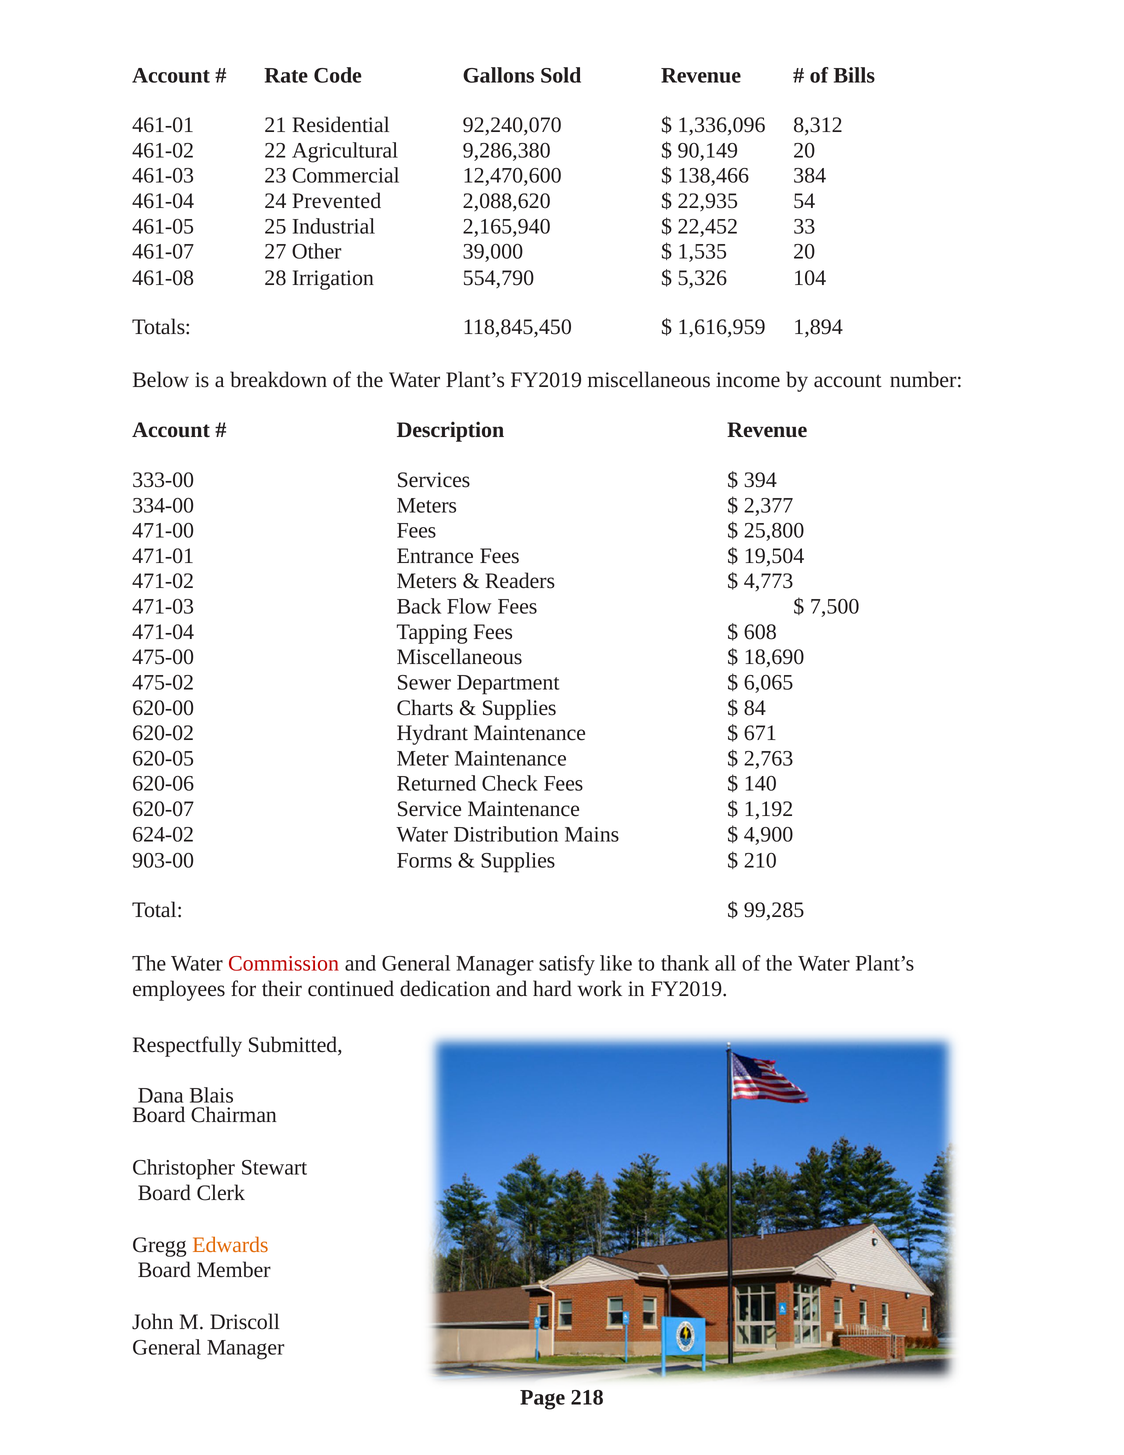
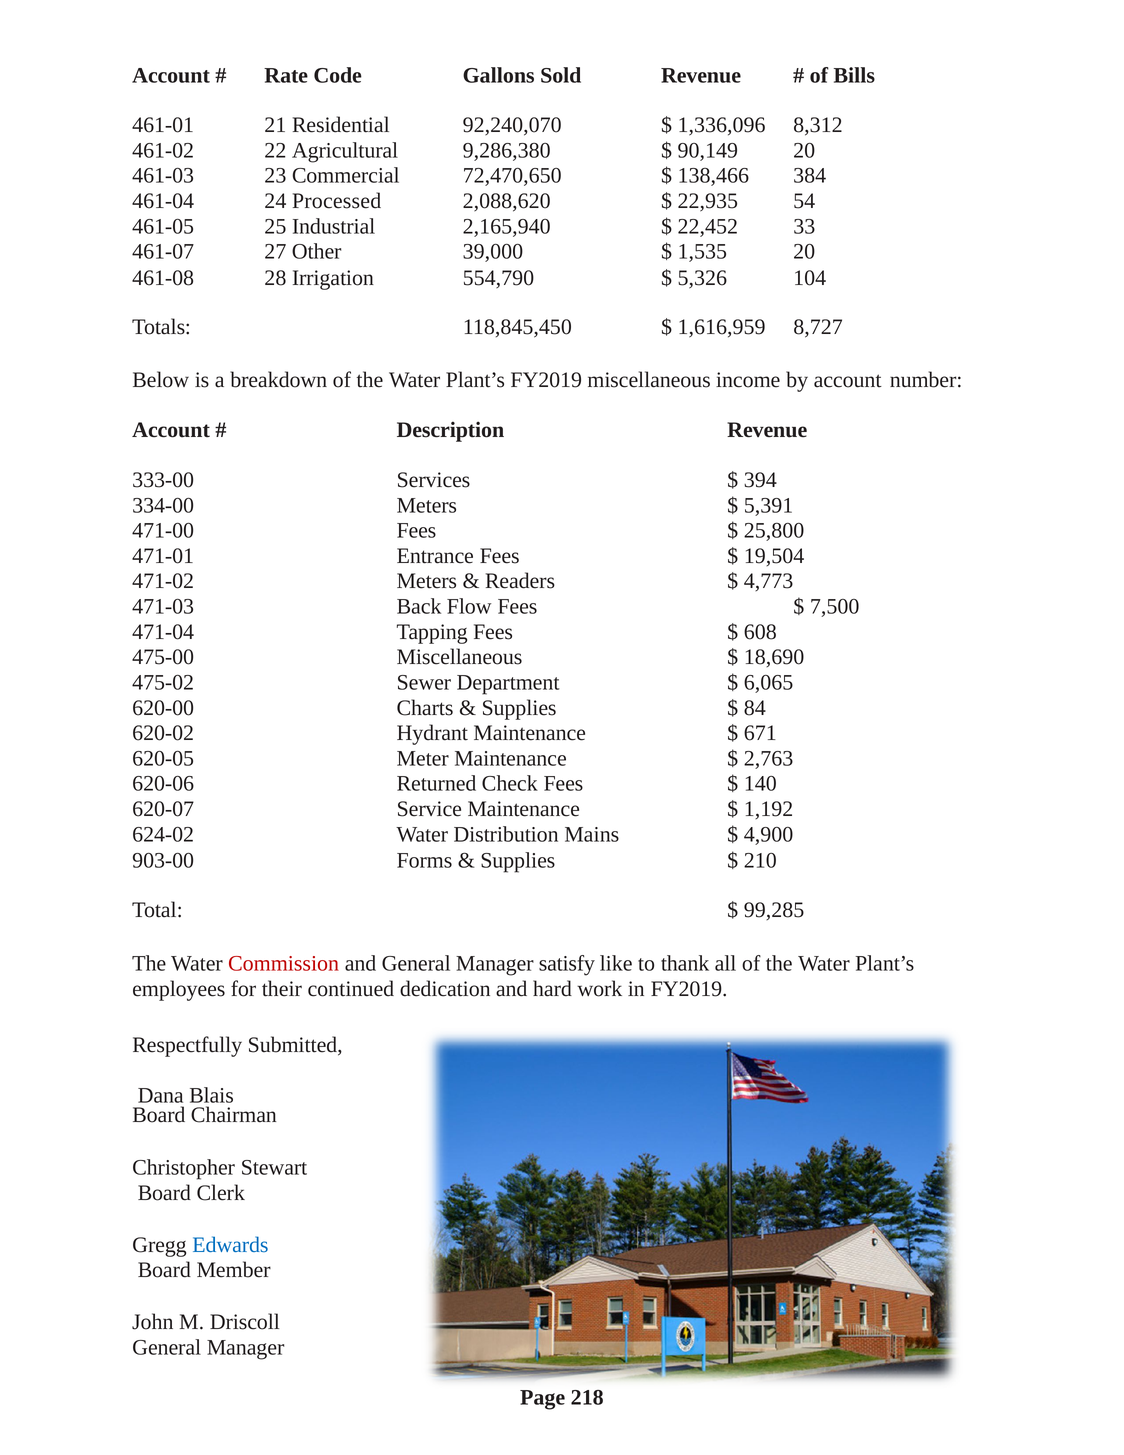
12,470,600: 12,470,600 -> 72,470,650 (512, 176)
Prevented: Prevented -> Processed (337, 201)
1,894: 1,894 -> 8,727 (818, 327)
2,377: 2,377 -> 5,391 (769, 505)
Edwards colour: orange -> blue (230, 1244)
